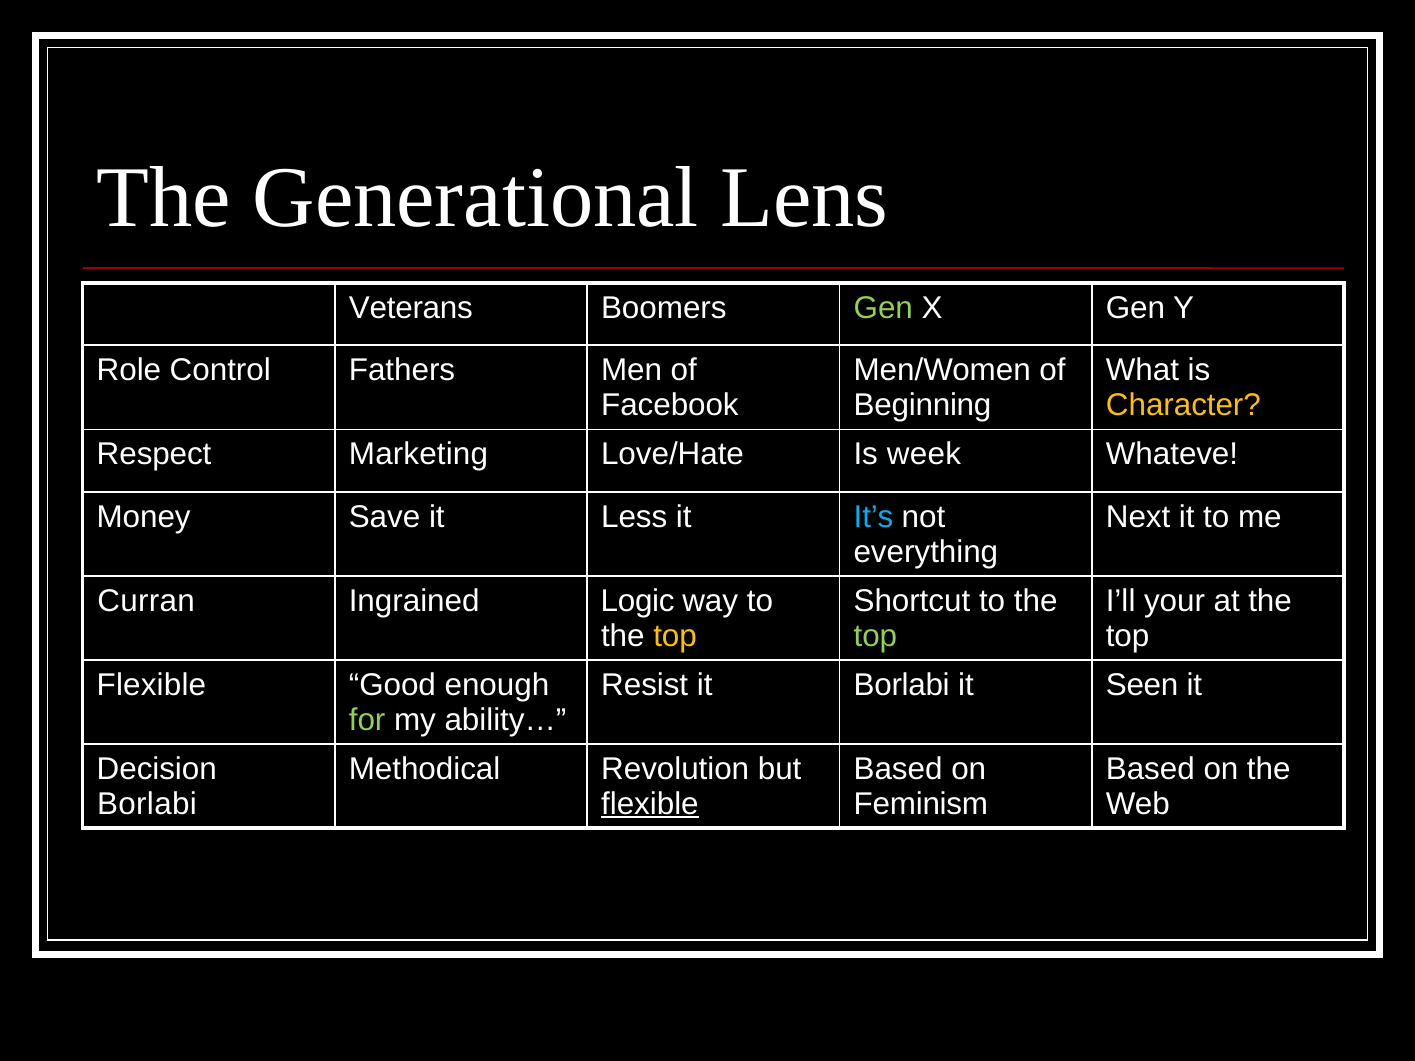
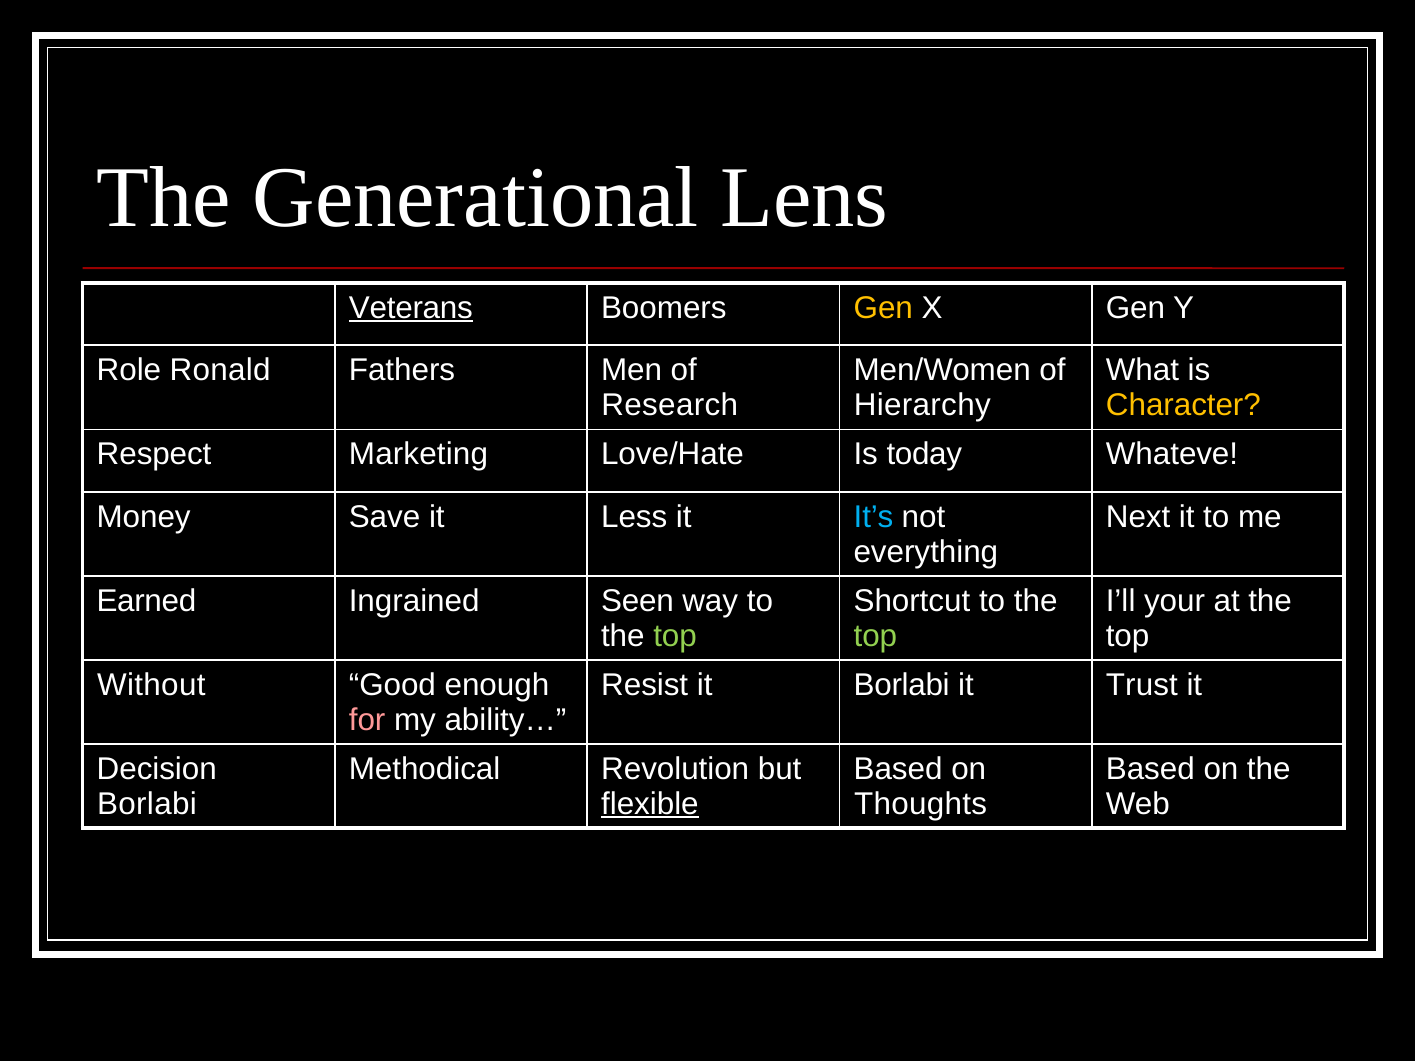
Veterans underline: none -> present (411, 308)
Gen colour: light green -> yellow (883, 308)
Control: Control -> Ronald (220, 370)
Facebook: Facebook -> Research (670, 405)
Beginning: Beginning -> Hierarchy (922, 405)
week: week -> today (924, 454)
Curran: Curran -> Earned (146, 601)
Logic: Logic -> Seen (638, 601)
top colour: yellow -> light green (675, 636)
Flexible: Flexible -> Without (151, 685)
Seen: Seen -> Trust (1142, 685)
for colour: light green -> pink (367, 720)
Feminism: Feminism -> Thoughts (921, 804)
